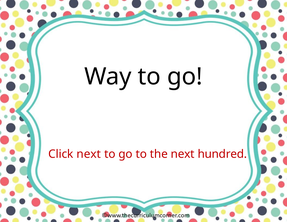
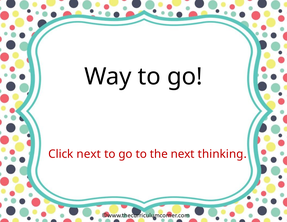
hundred: hundred -> thinking (222, 154)
